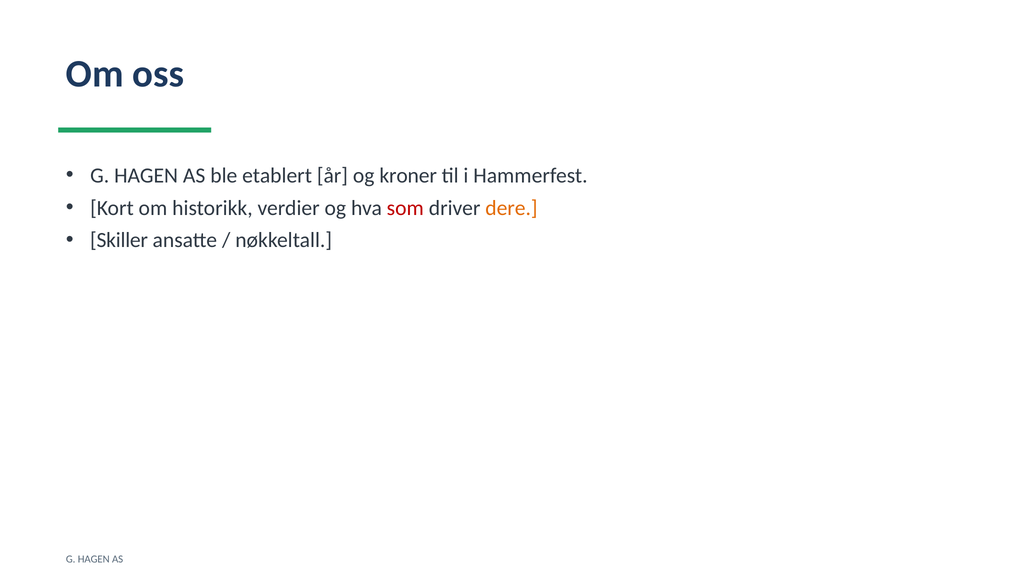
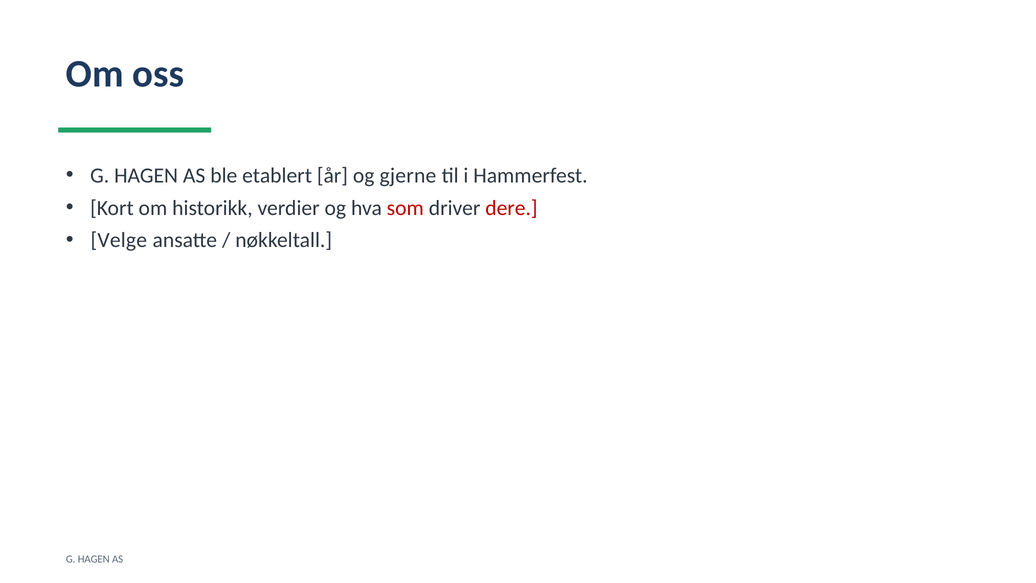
kroner: kroner -> gjerne (408, 175)
dere colour: orange -> red (511, 208)
Skiller: Skiller -> Velge (119, 240)
